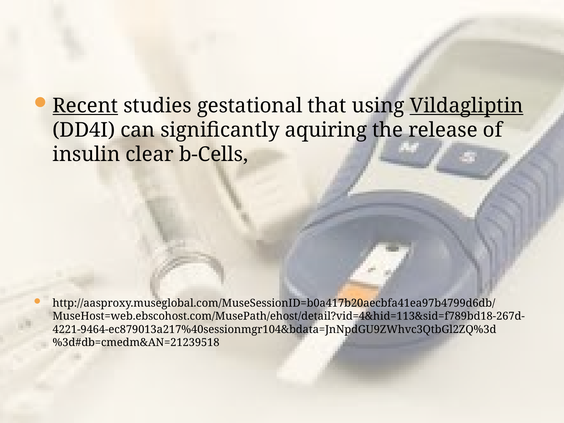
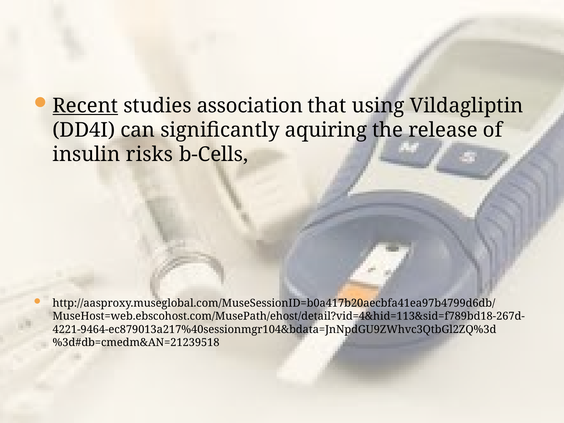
gestational: gestational -> association (250, 106)
Vildagliptin underline: present -> none (467, 106)
clear: clear -> risks (150, 155)
